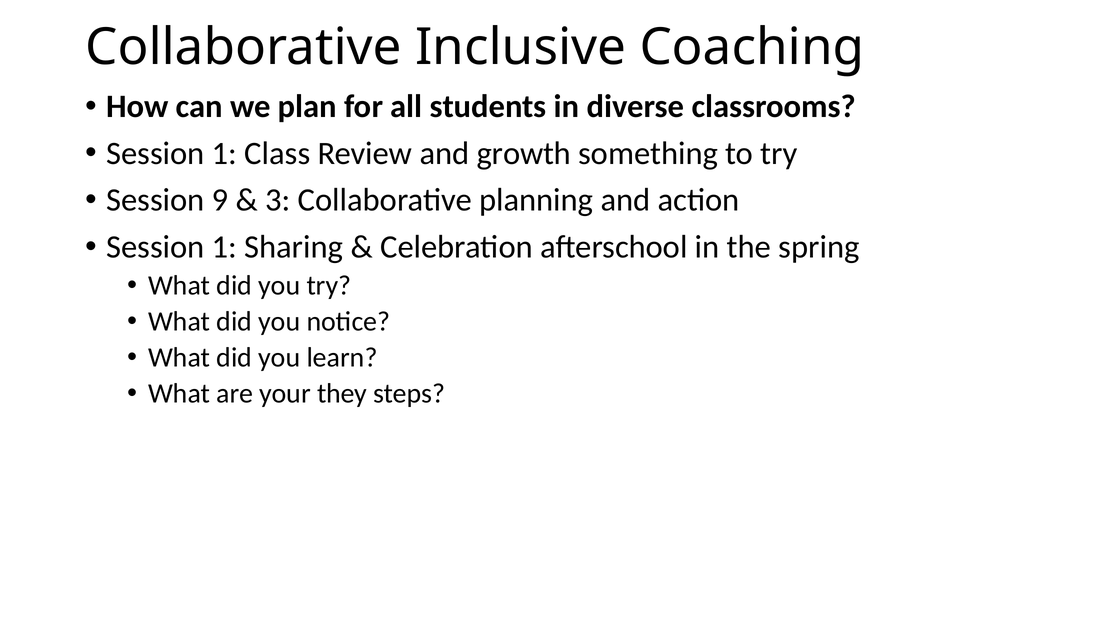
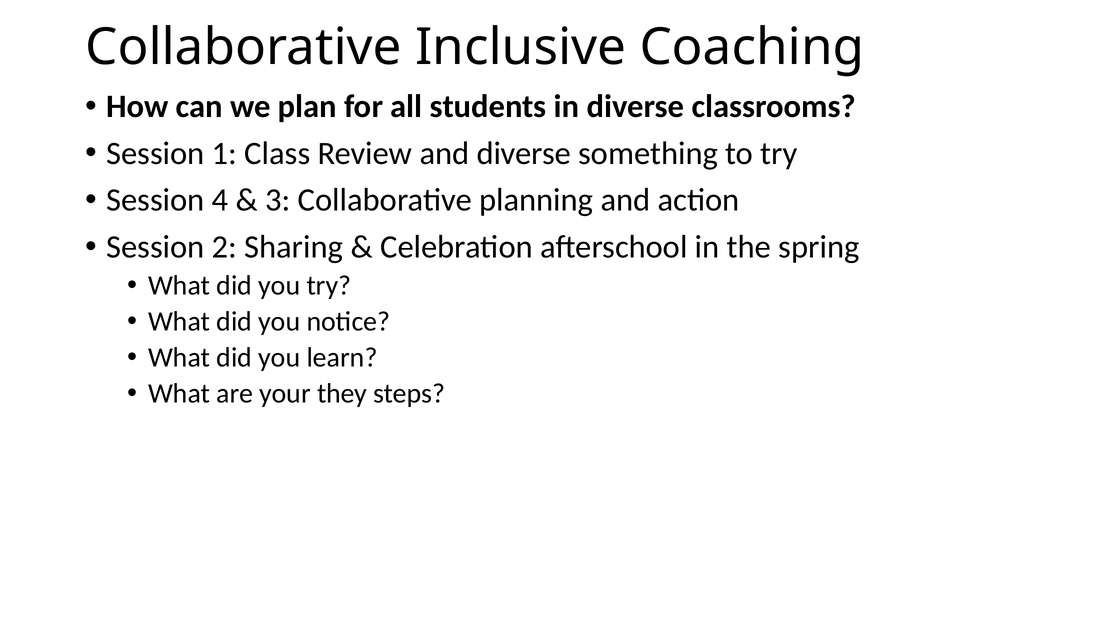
and growth: growth -> diverse (524, 153)
9: 9 -> 4 (220, 200)
1: 1 -> 2 (224, 247)
